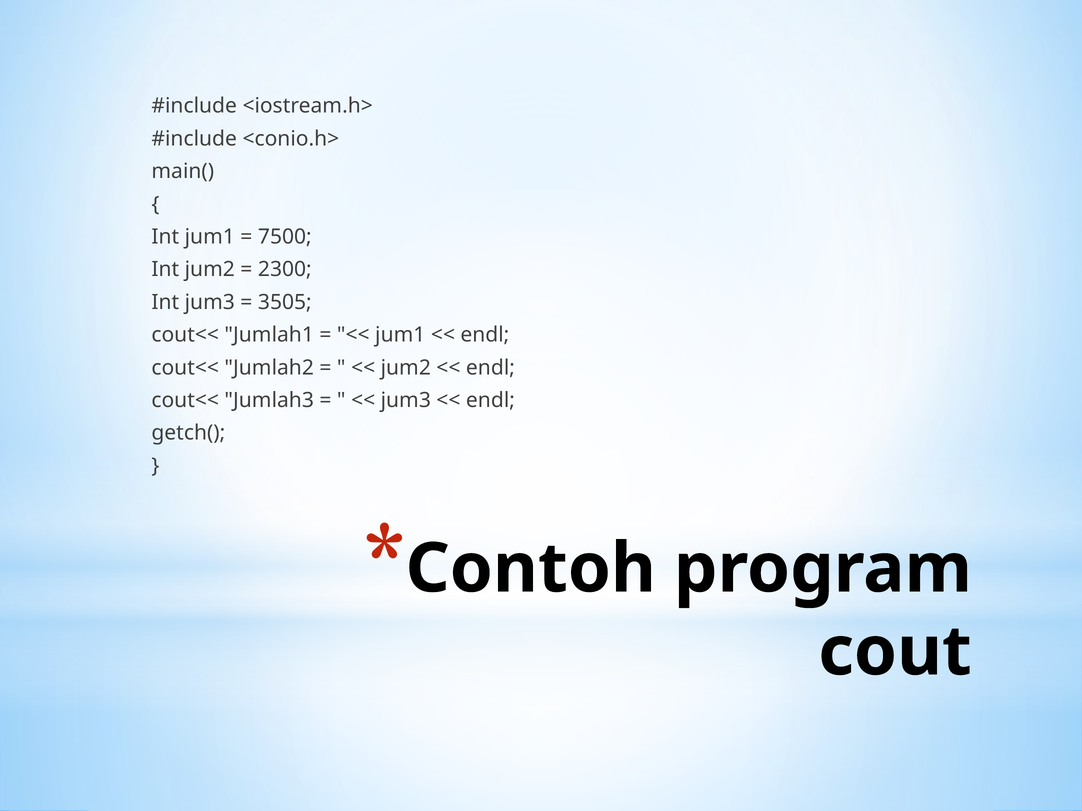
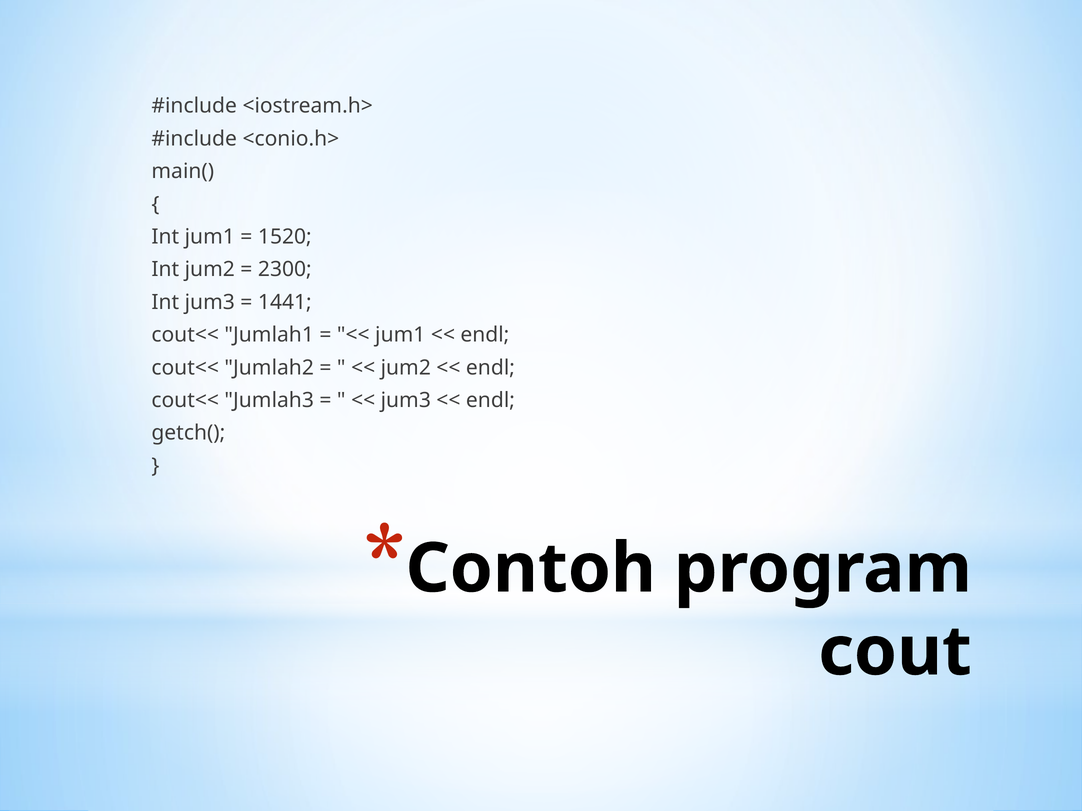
7500: 7500 -> 1520 (285, 237)
3505: 3505 -> 1441 (285, 302)
